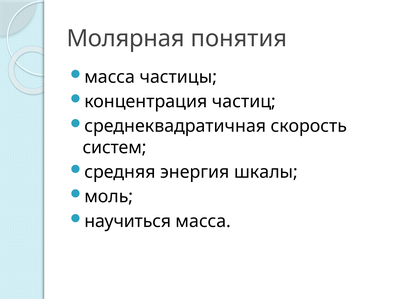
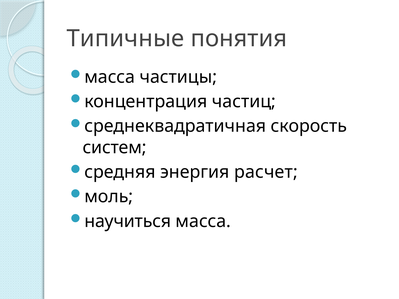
Молярная: Молярная -> Типичные (125, 39)
шкалы: шкалы -> расчет (266, 172)
